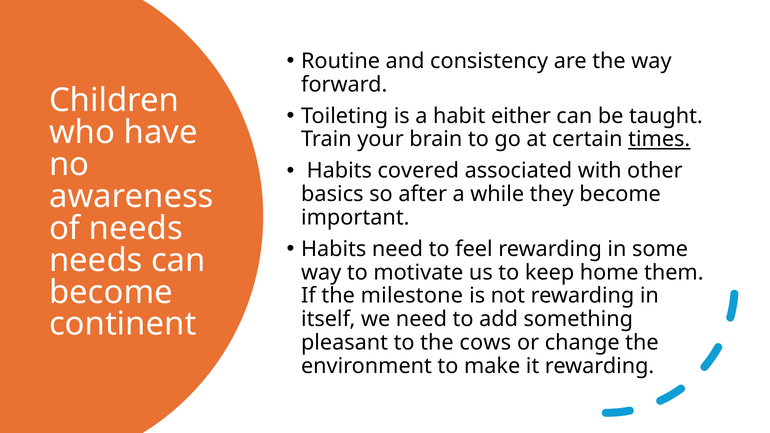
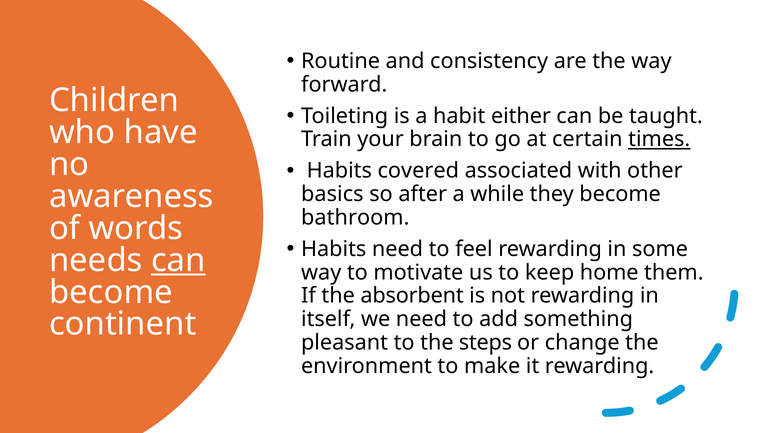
important: important -> bathroom (355, 218)
of needs: needs -> words (136, 228)
can underline: none -> present (178, 260)
milestone: milestone -> absorbent (412, 296)
cows: cows -> steps (485, 343)
